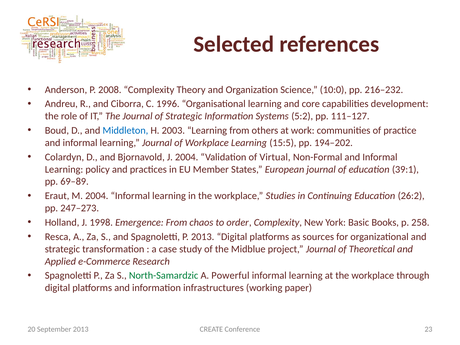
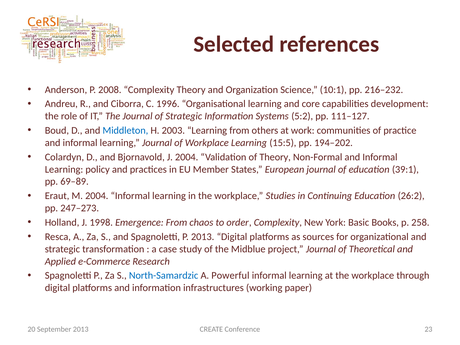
10:0: 10:0 -> 10:1 (333, 90)
of Virtual: Virtual -> Theory (275, 157)
North-Samardzic colour: green -> blue (164, 276)
